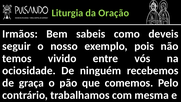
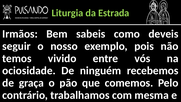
Oração: Oração -> Estrada (114, 13)
